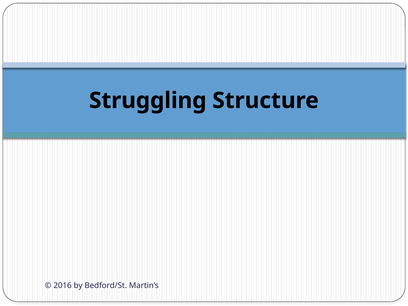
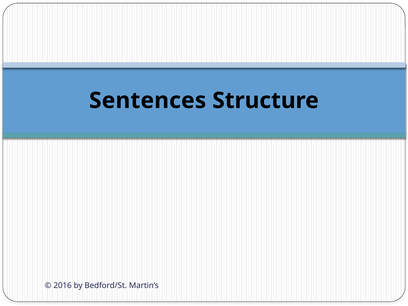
Struggling: Struggling -> Sentences (148, 101)
